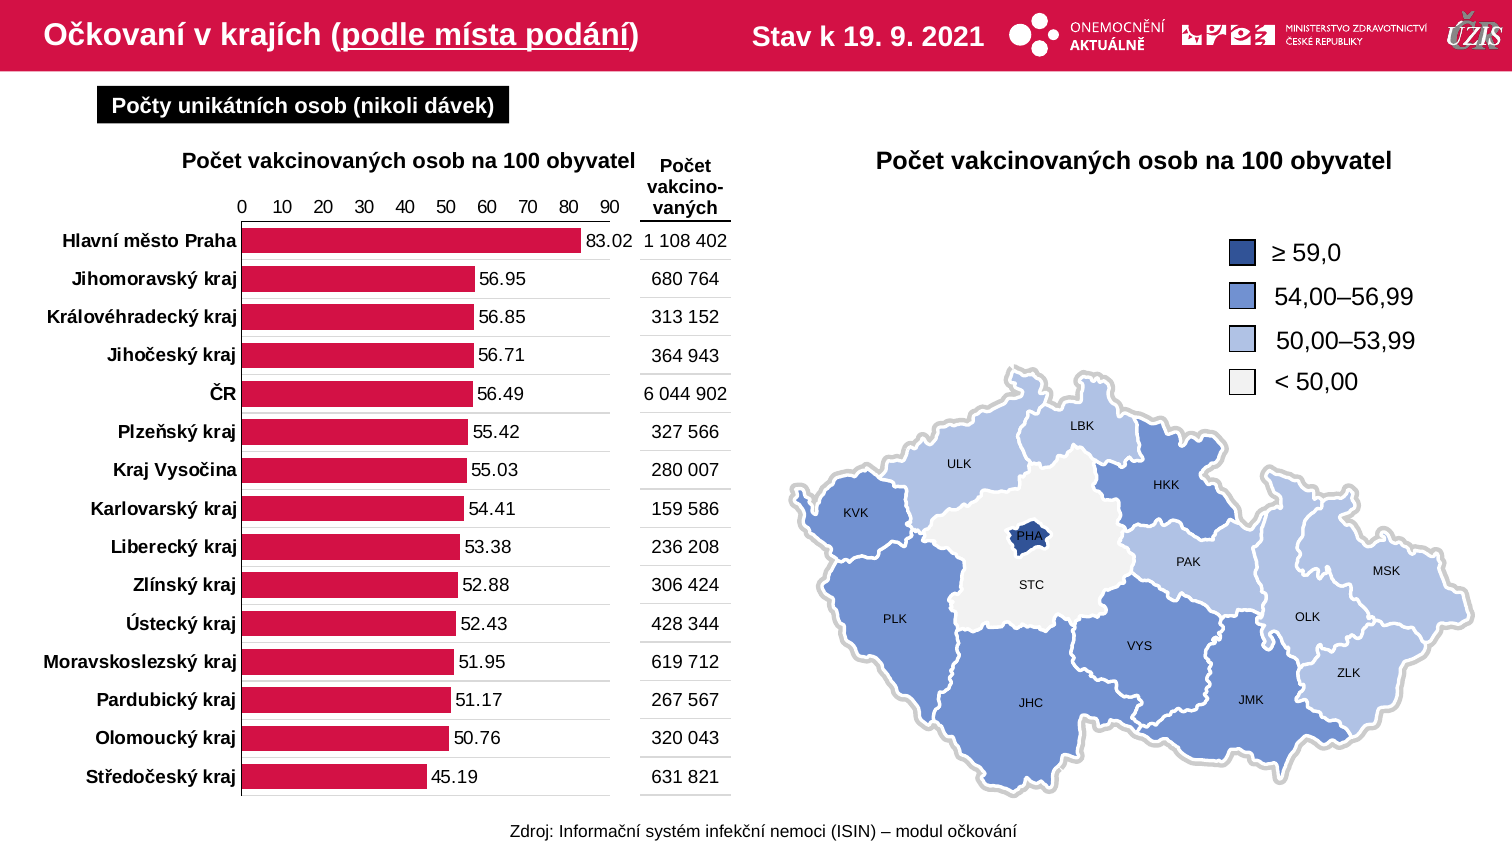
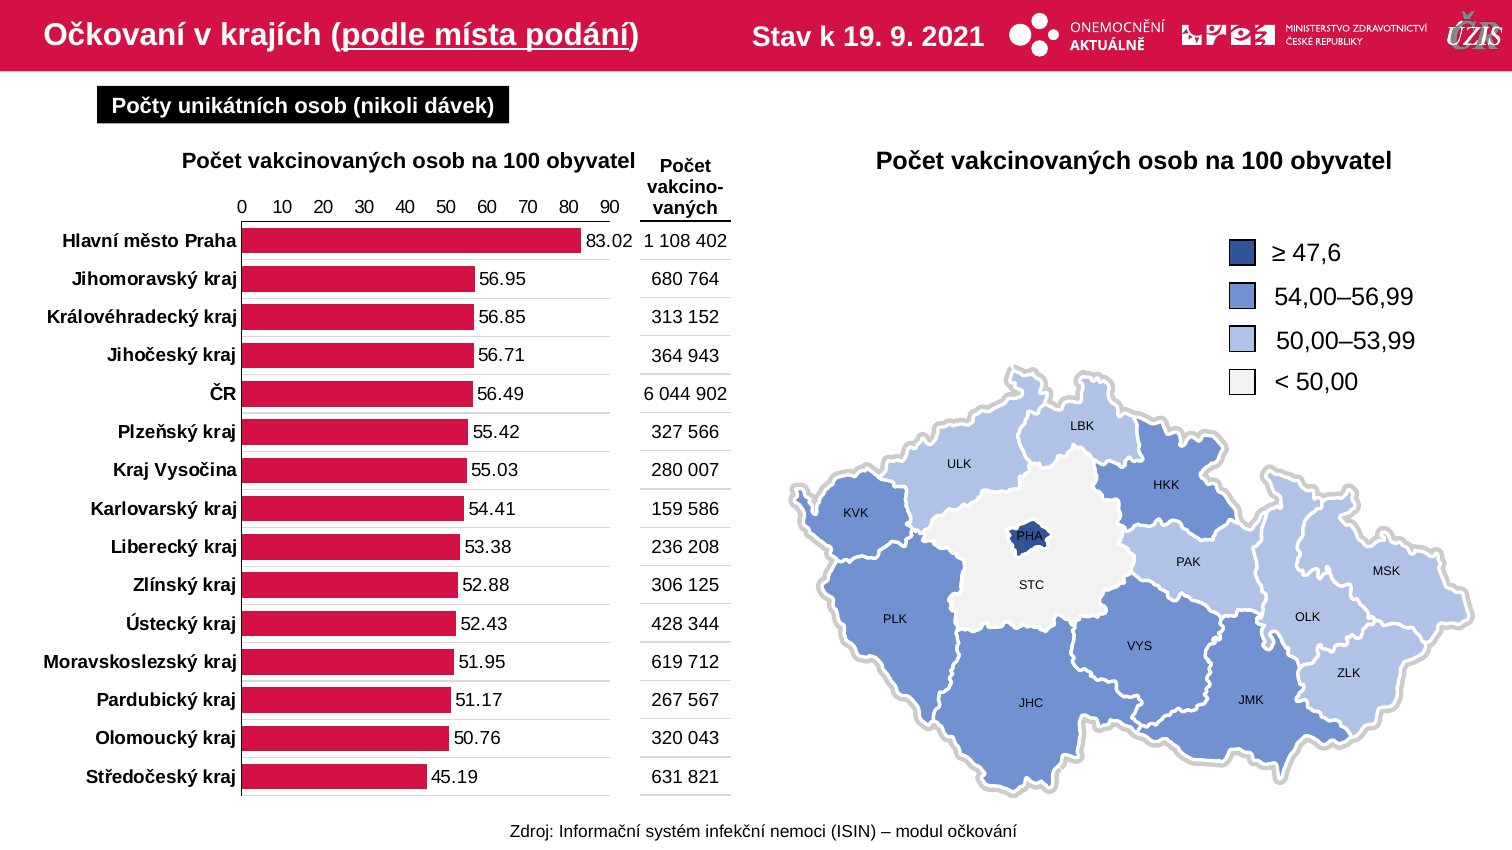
59,0: 59,0 -> 47,6 (1317, 253)
424: 424 -> 125 (704, 586)
